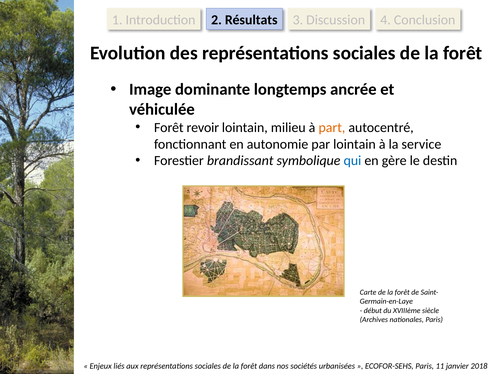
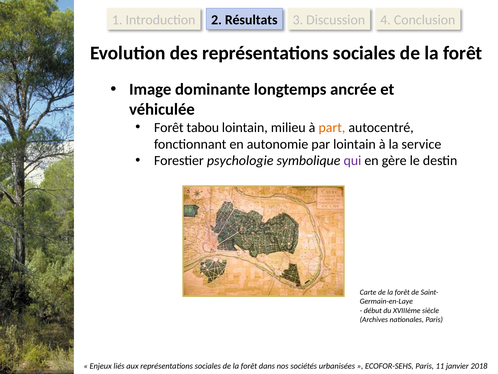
revoir: revoir -> tabou (203, 127)
brandissant: brandissant -> psychologie (240, 161)
qui colour: blue -> purple (352, 161)
